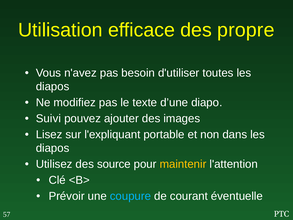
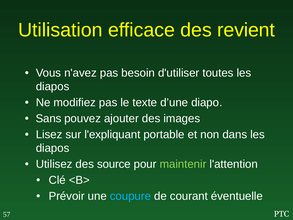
propre: propre -> revient (246, 30)
Suivi: Suivi -> Sans (49, 118)
maintenir colour: yellow -> light green (183, 164)
